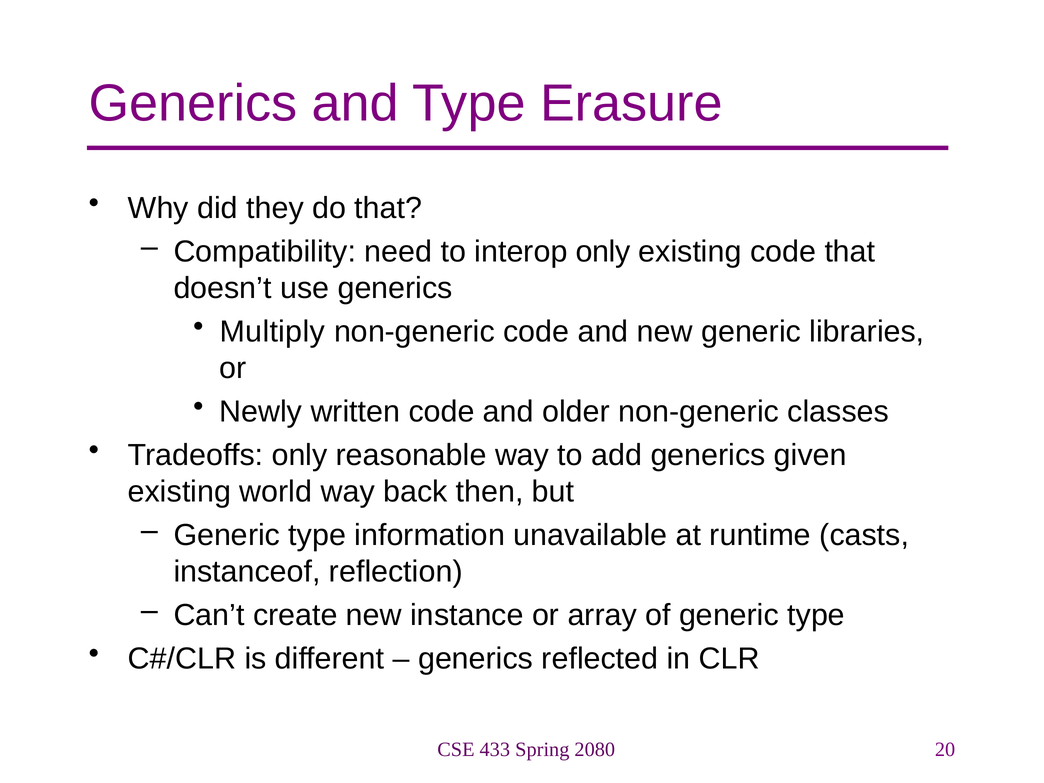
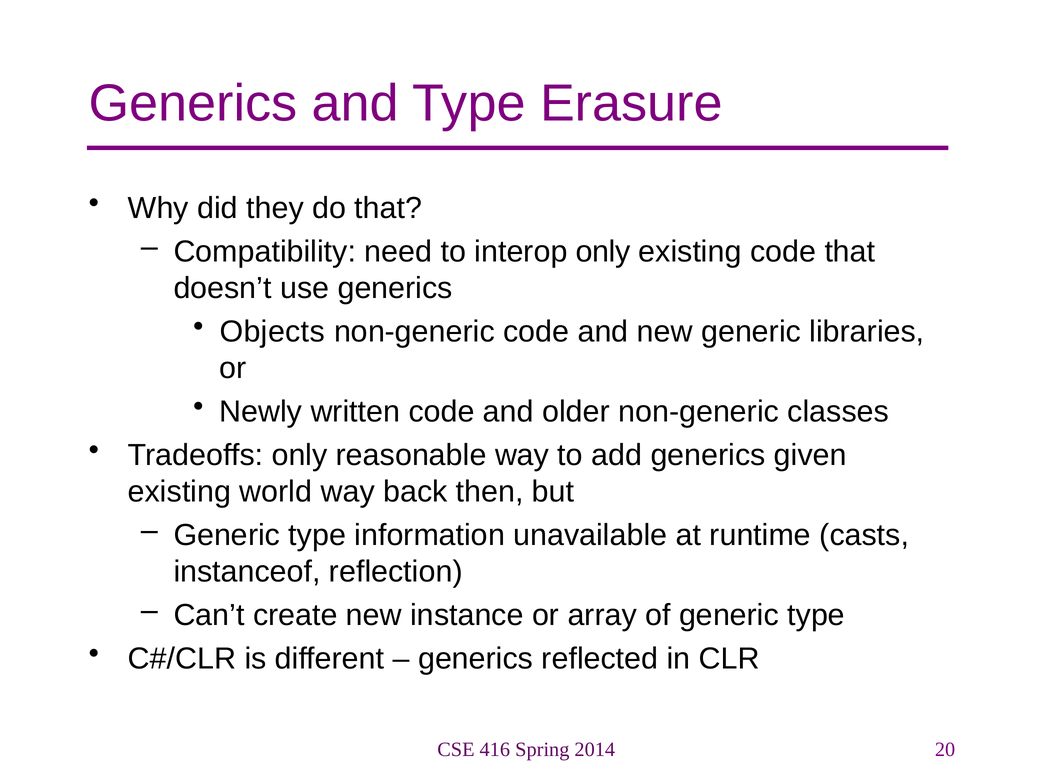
Multiply: Multiply -> Objects (272, 332)
433: 433 -> 416 (495, 750)
2080: 2080 -> 2014 (595, 750)
